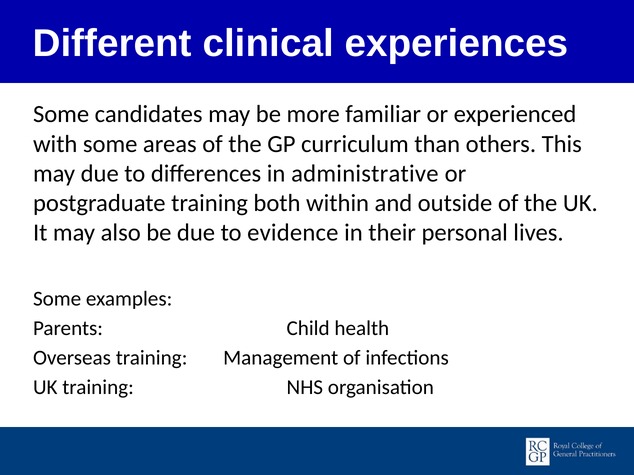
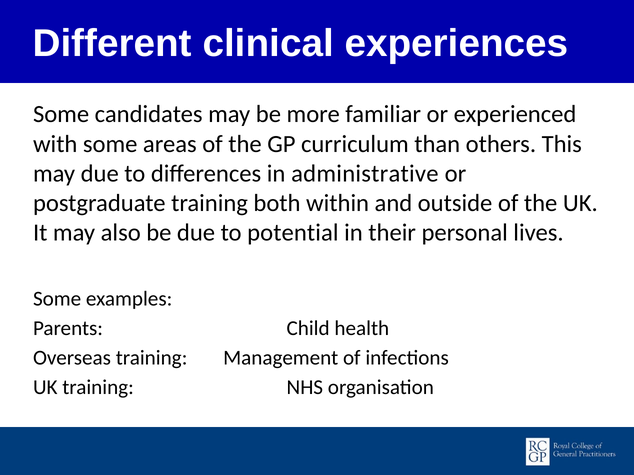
evidence: evidence -> potential (293, 233)
